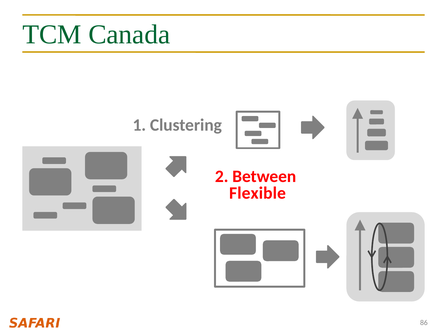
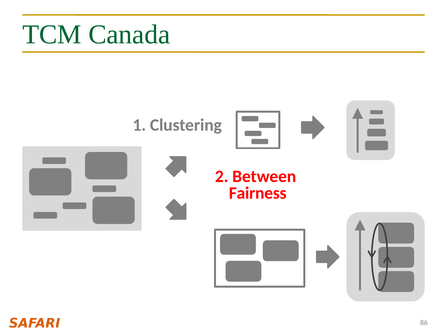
Flexible: Flexible -> Fairness (258, 193)
